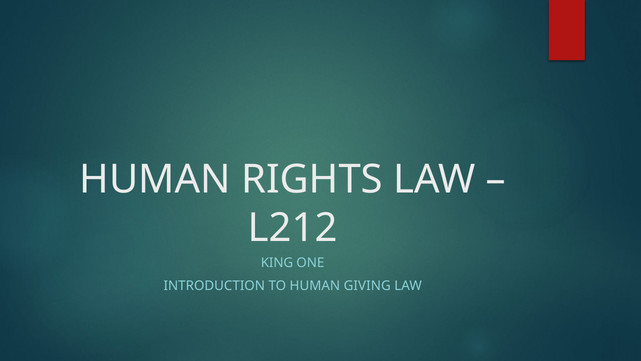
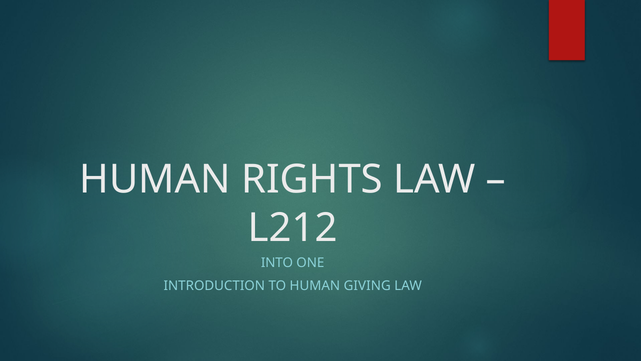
KING: KING -> INTO (277, 263)
